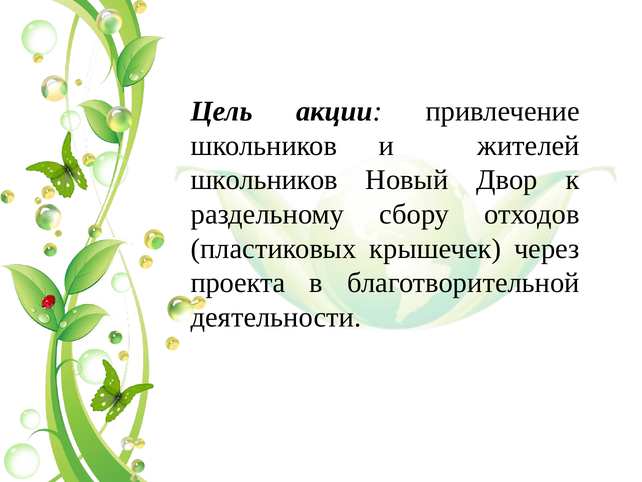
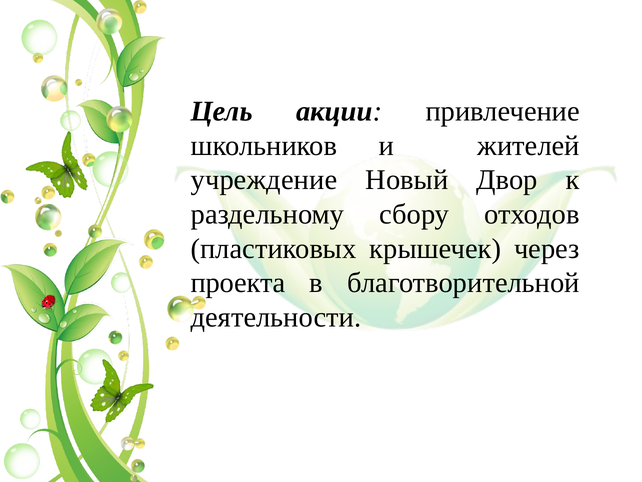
школьников: школьников -> учреждение (264, 180)
